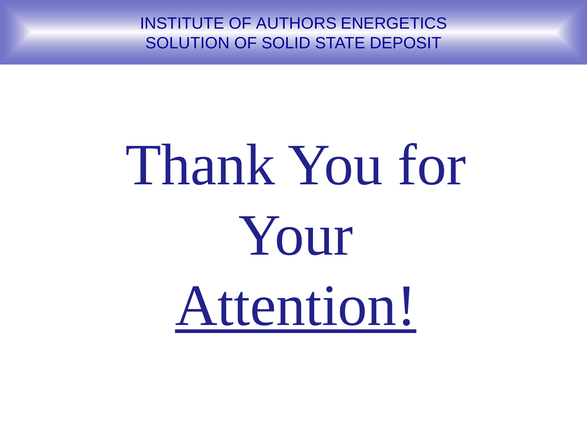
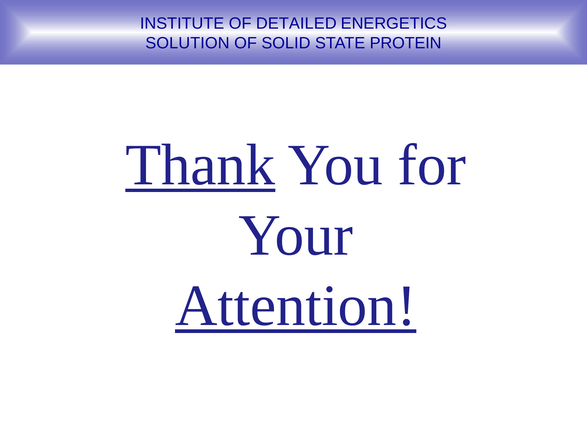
AUTHORS: AUTHORS -> DETAILED (296, 24)
DEPOSIT: DEPOSIT -> PROTEIN (406, 43)
Thank underline: none -> present (200, 165)
